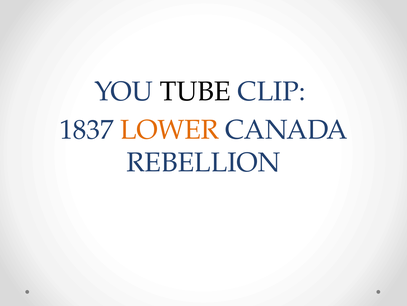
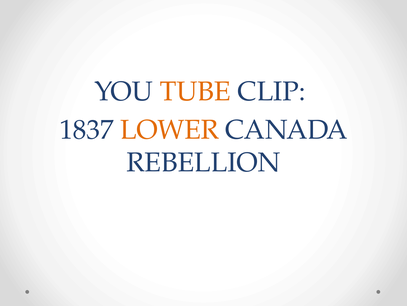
TUBE colour: black -> orange (195, 91)
